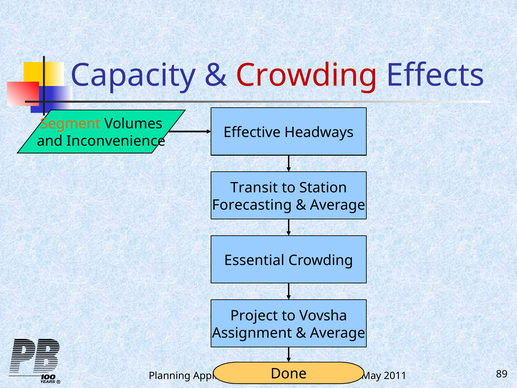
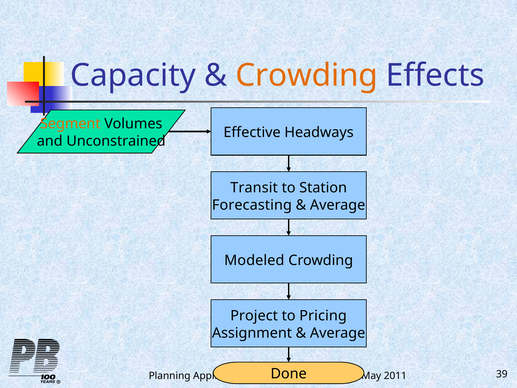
Crowding colour: red -> orange (307, 75)
Inconvenience: Inconvenience -> Unconstrained (116, 141)
Essential: Essential -> Modeled (254, 260)
Vovsha: Vovsha -> Pricing (323, 315)
89: 89 -> 39 (502, 374)
